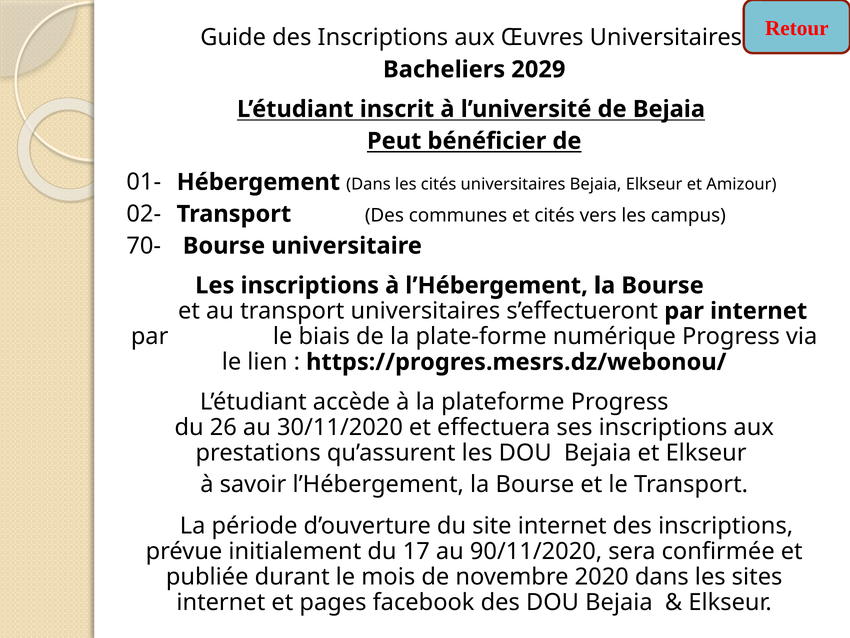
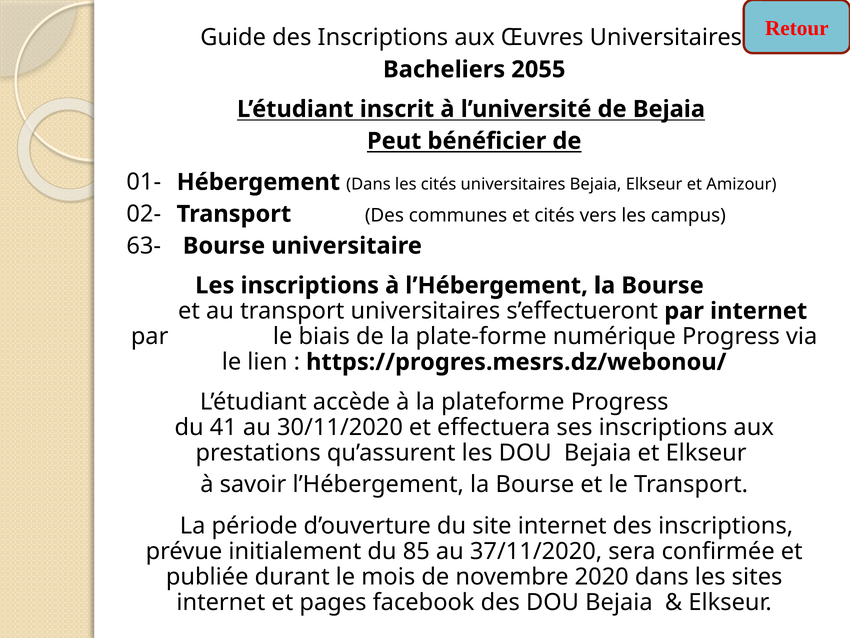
2029: 2029 -> 2055 (538, 69)
70-: 70- -> 63- (144, 246)
26: 26 -> 41 (223, 427)
17: 17 -> 85 (416, 551)
90/11/2020: 90/11/2020 -> 37/11/2020 (536, 551)
